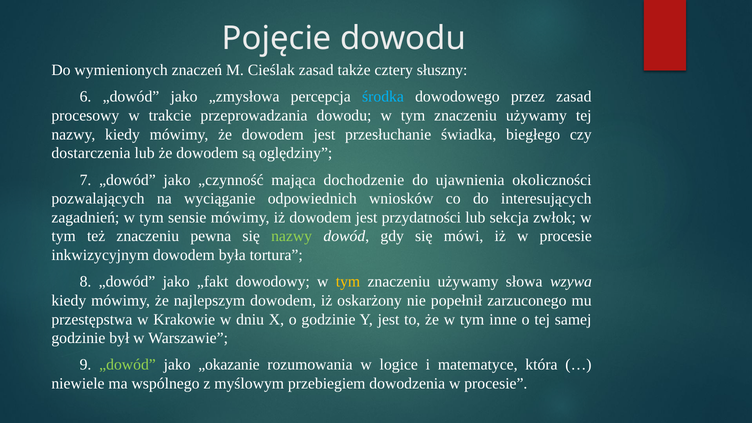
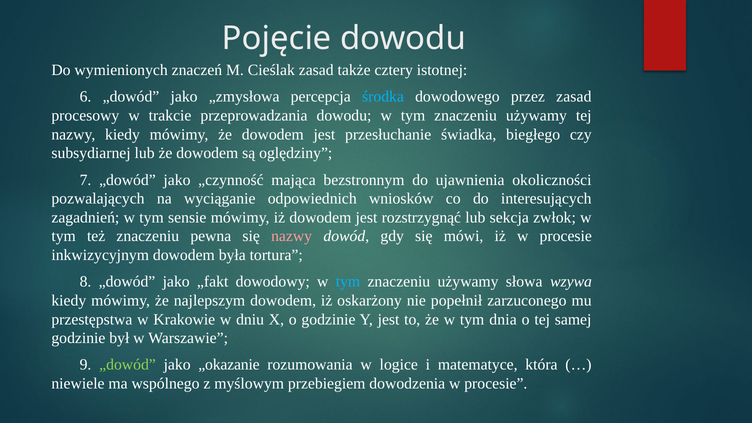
słuszny: słuszny -> istotnej (442, 70)
dostarczenia: dostarczenia -> subsydiarnej (91, 153)
dochodzenie: dochodzenie -> bezstronnym (364, 180)
przydatności: przydatności -> rozstrzygnąć (421, 217)
nazwy colour: light green -> pink (292, 236)
tym colour: yellow -> light blue (348, 282)
inne: inne -> dnia (503, 319)
